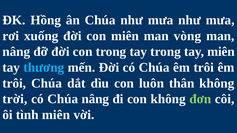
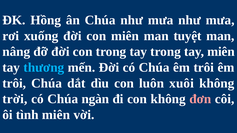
vòng: vòng -> tuyệt (188, 36)
thân: thân -> xuôi (182, 83)
Chúa nâng: nâng -> ngàn (95, 99)
đơn colour: light green -> pink (200, 99)
